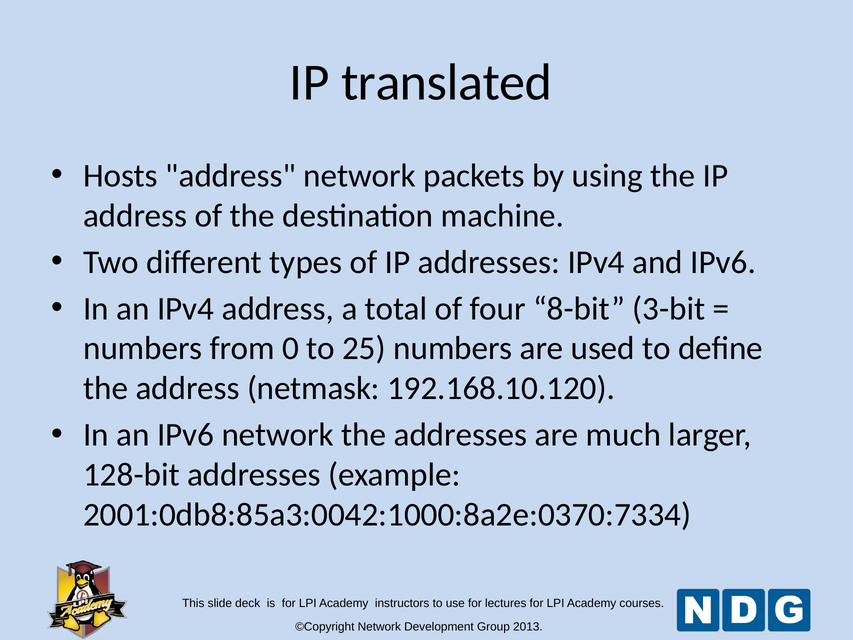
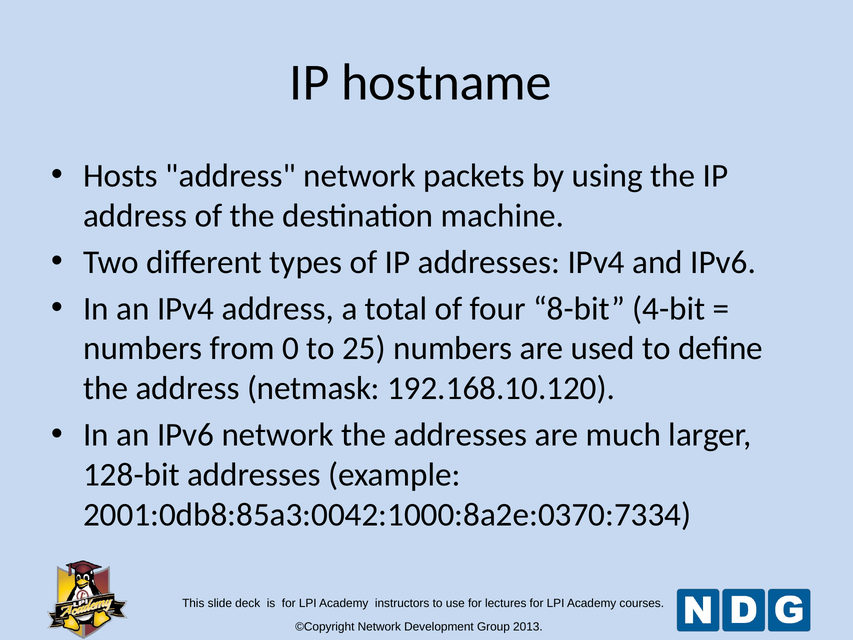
translated: translated -> hostname (446, 83)
3-bit: 3-bit -> 4-bit (669, 309)
